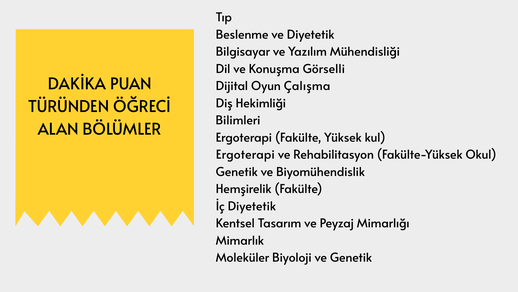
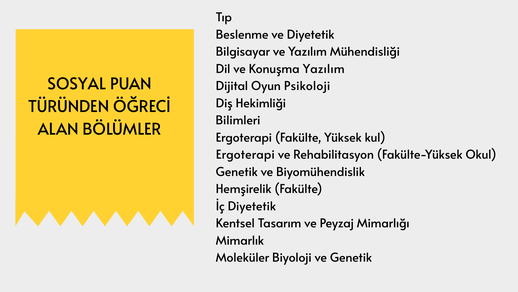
Konuşma Görselli: Görselli -> Yazılım (324, 69)
DAKİKA: DAKİKA -> SOSYAL (77, 84)
Çalışma: Çalışma -> Psikoloji (307, 86)
